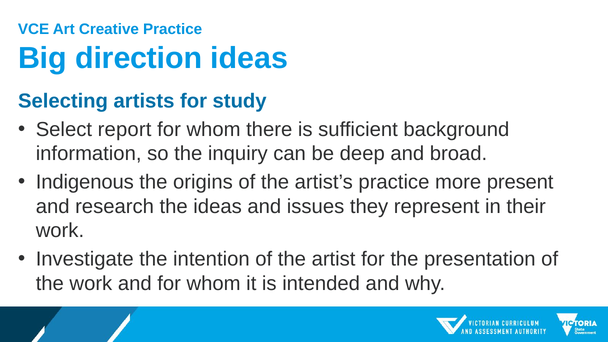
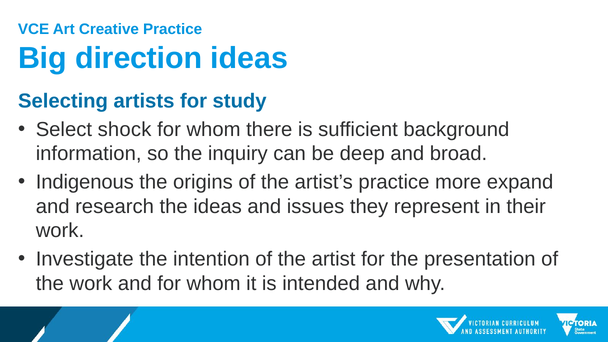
report: report -> shock (125, 129)
present: present -> expand (520, 182)
